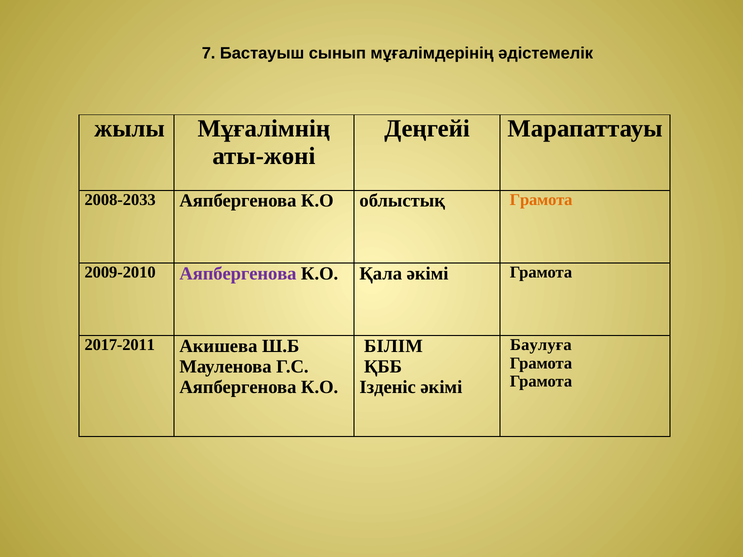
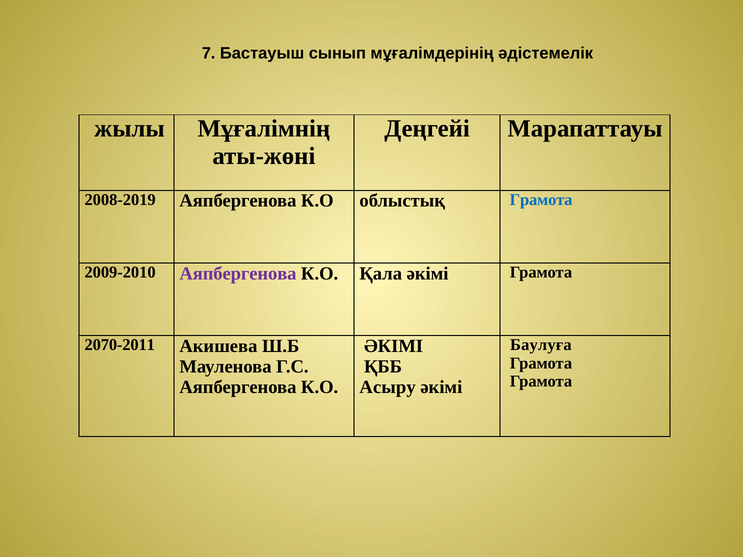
2008-2033: 2008-2033 -> 2008-2019 (120, 200)
Грамота colour: orange -> blue (541, 200)
2017-2011: 2017-2011 -> 2070-2011 (120, 345)
БІЛІМ: БІЛІМ -> ӘКІМІ (394, 346)
Ізденіс: Ізденіс -> Асыру (388, 387)
